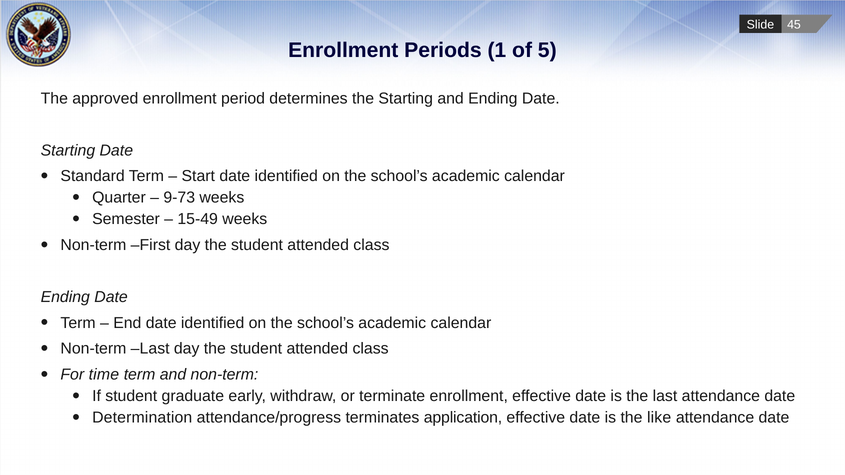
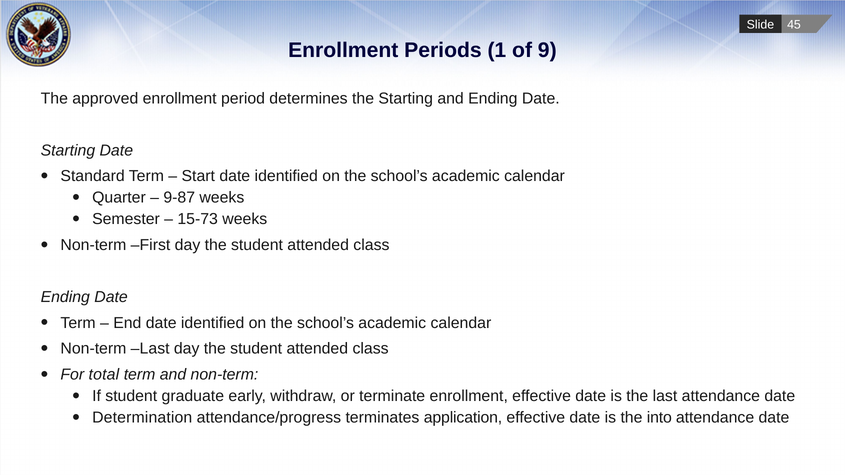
5: 5 -> 9 (547, 50)
9-73: 9-73 -> 9-87 (179, 198)
15-49: 15-49 -> 15-73 (198, 219)
time: time -> total (104, 375)
like: like -> into (659, 418)
